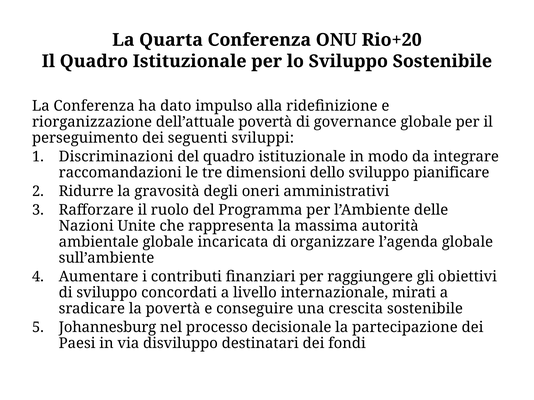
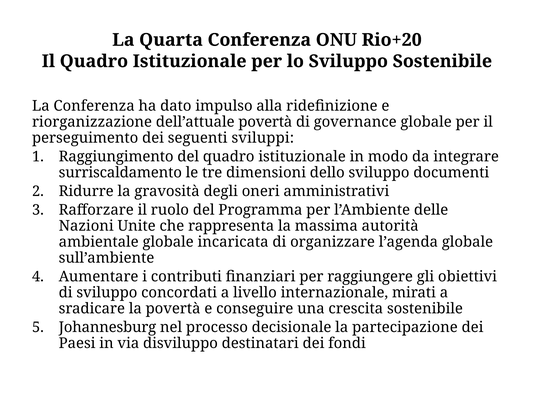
Discriminazioni: Discriminazioni -> Raggiungimento (116, 157)
raccomandazioni: raccomandazioni -> surriscaldamento (120, 173)
pianificare: pianificare -> documenti (451, 173)
